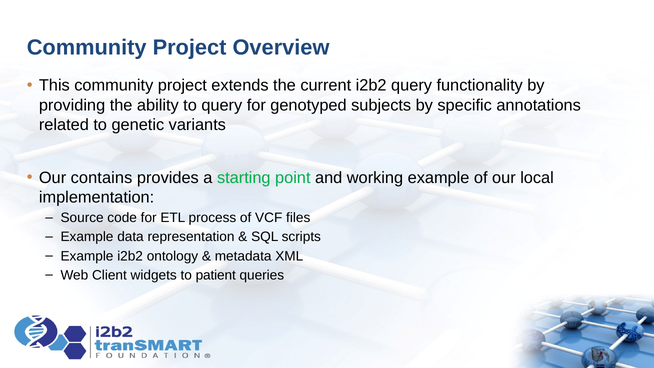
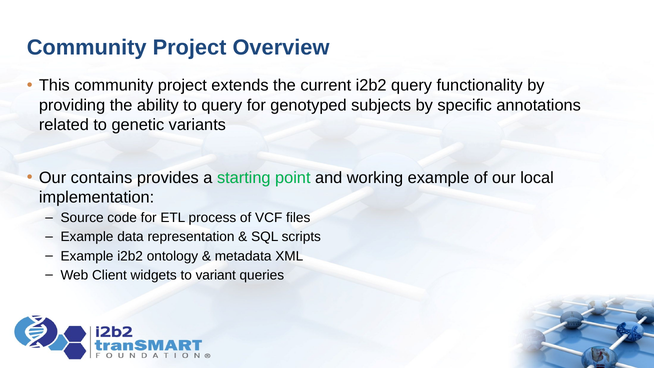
patient: patient -> variant (216, 275)
